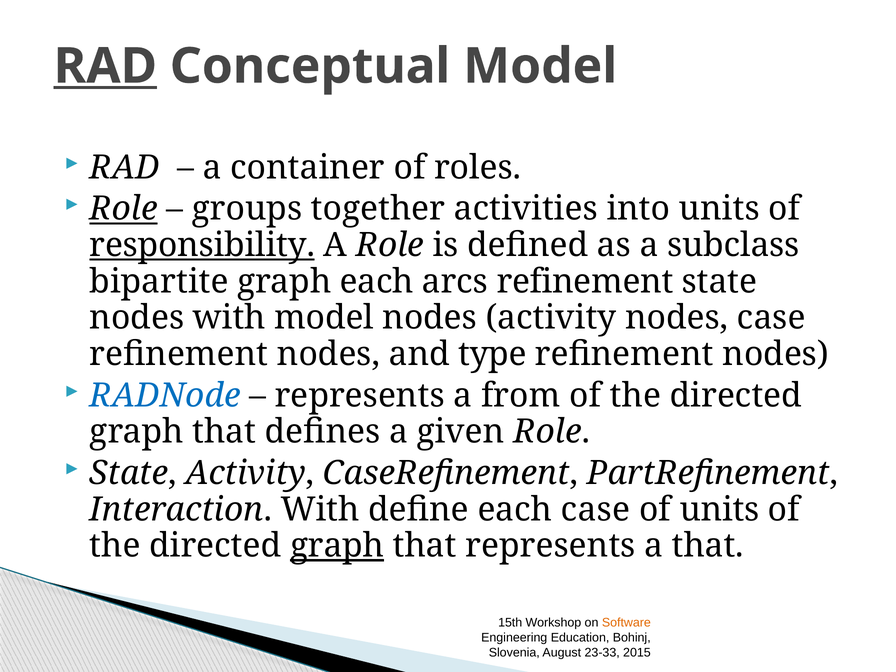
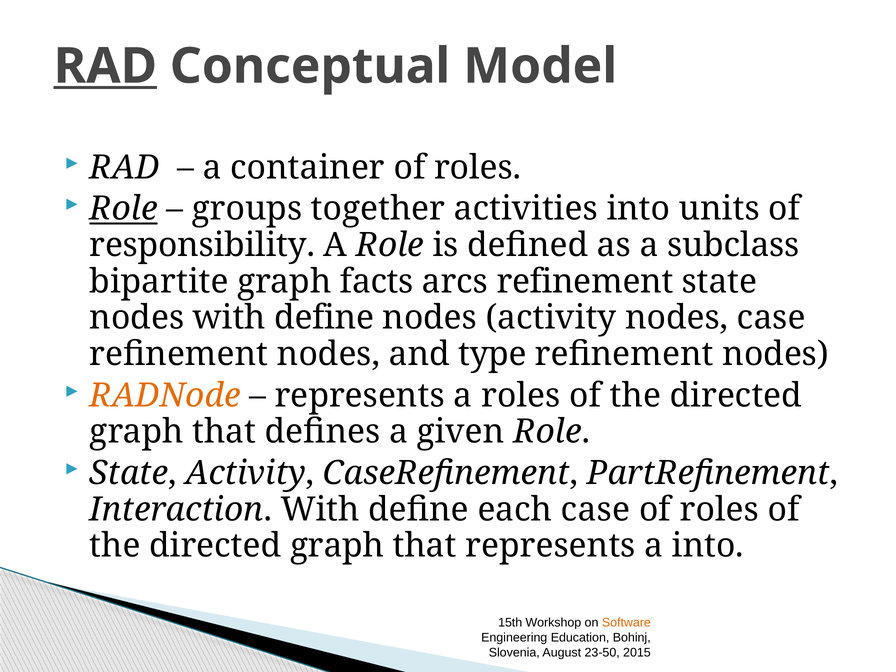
responsibility underline: present -> none (202, 245)
graph each: each -> facts (377, 282)
nodes with model: model -> define (324, 318)
RADNode colour: blue -> orange (165, 395)
a from: from -> roles (521, 395)
units: units -> roles (719, 509)
graph underline: present -> none (337, 546)
a that: that -> into (708, 546)
23-33: 23-33 -> 23-50 (602, 653)
